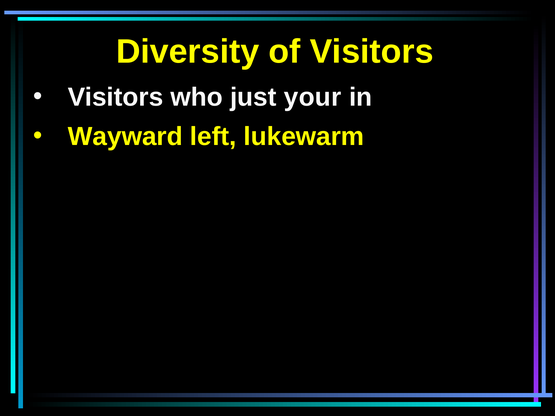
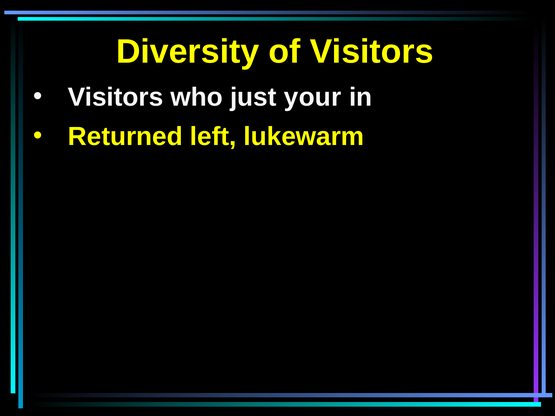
Wayward: Wayward -> Returned (125, 137)
